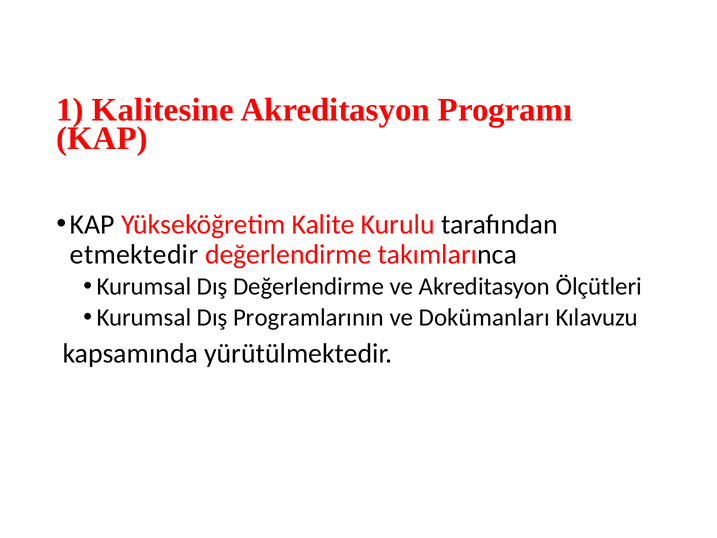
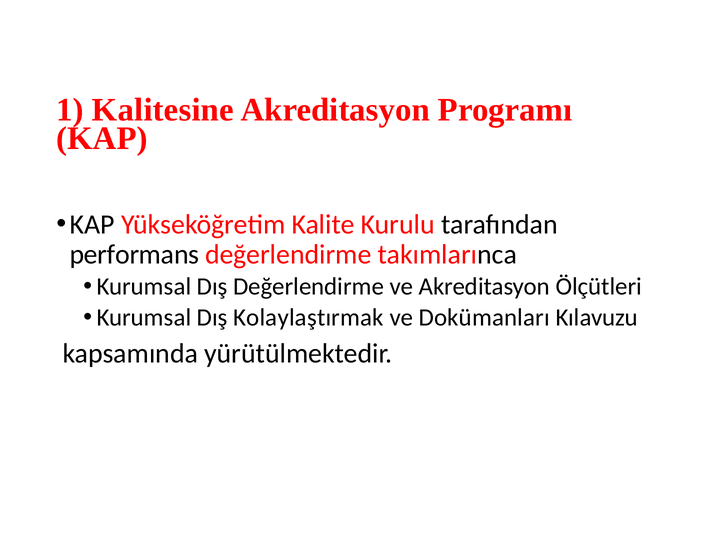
etmektedir: etmektedir -> performans (134, 254)
Programlarının: Programlarının -> Kolaylaştırmak (308, 317)
